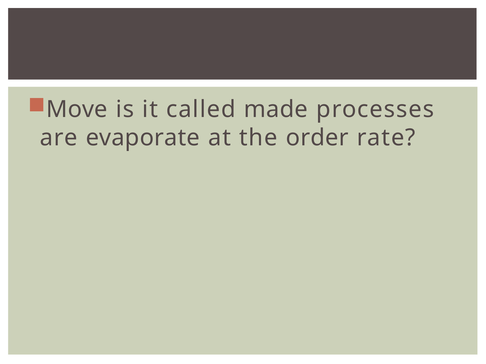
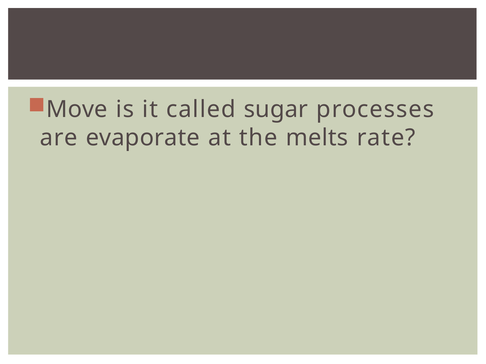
made: made -> sugar (276, 110)
order: order -> melts (317, 138)
